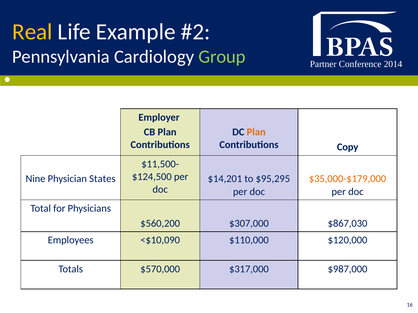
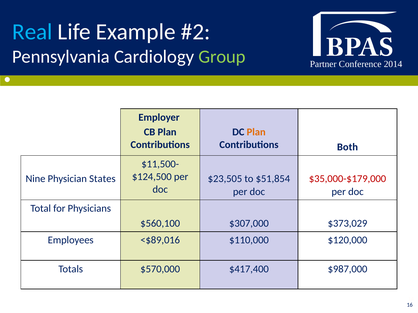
Real colour: yellow -> light blue (32, 32)
Copy: Copy -> Both (348, 147)
$14,201: $14,201 -> $23,505 (225, 179)
$95,295: $95,295 -> $51,854 (273, 179)
$35,000-$179,000 colour: orange -> red (348, 179)
$560,200: $560,200 -> $560,100 (160, 224)
$867,030: $867,030 -> $373,029 (348, 224)
<$10,090: <$10,090 -> <$89,016 (160, 241)
$317,000: $317,000 -> $417,400 (249, 269)
